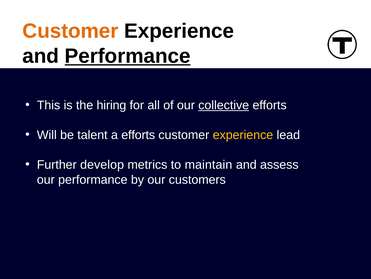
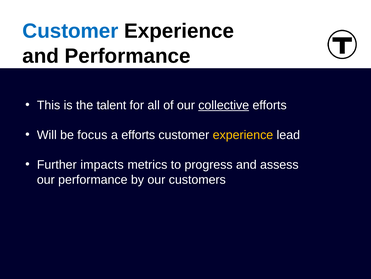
Customer colour: orange -> blue (70, 31)
Performance underline: present -> none (128, 56)
hiring: hiring -> talent (111, 105)
talent: talent -> focus (92, 135)
develop: develop -> impacts (102, 164)
maintain: maintain -> progress (209, 164)
